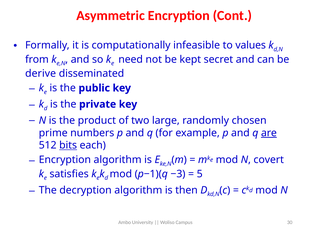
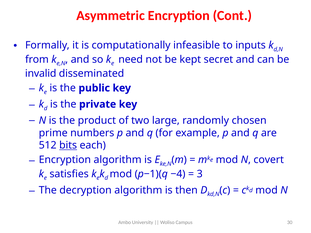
values: values -> inputs (251, 45)
derive: derive -> invalid (41, 74)
are underline: present -> none (269, 133)
−3: −3 -> −4 (178, 174)
5: 5 -> 3 (200, 174)
